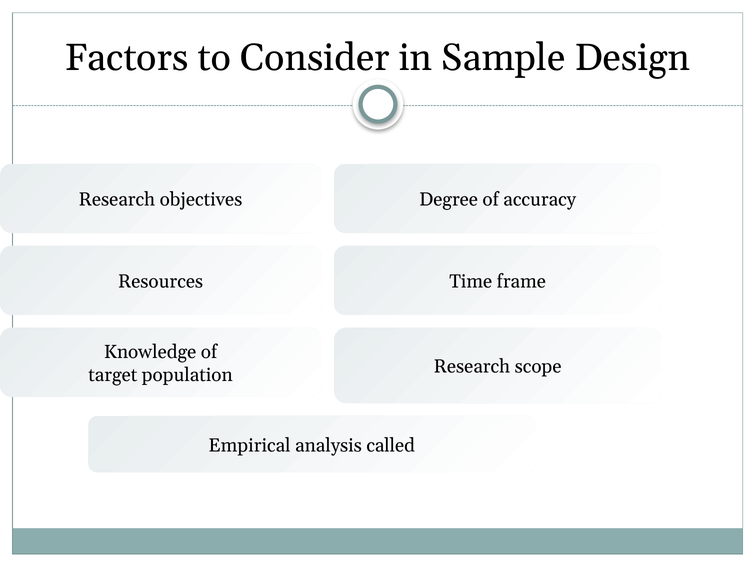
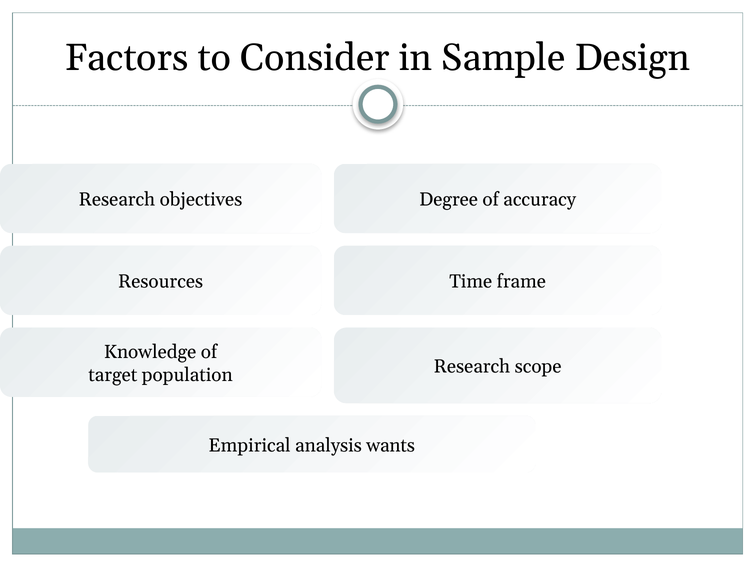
called: called -> wants (391, 445)
